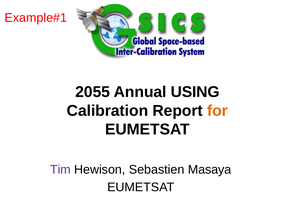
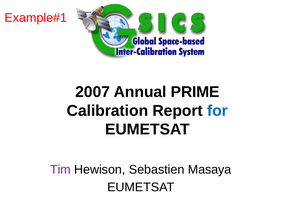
2055: 2055 -> 2007 (93, 92)
USING: USING -> PRIME (195, 92)
for colour: orange -> blue (217, 111)
